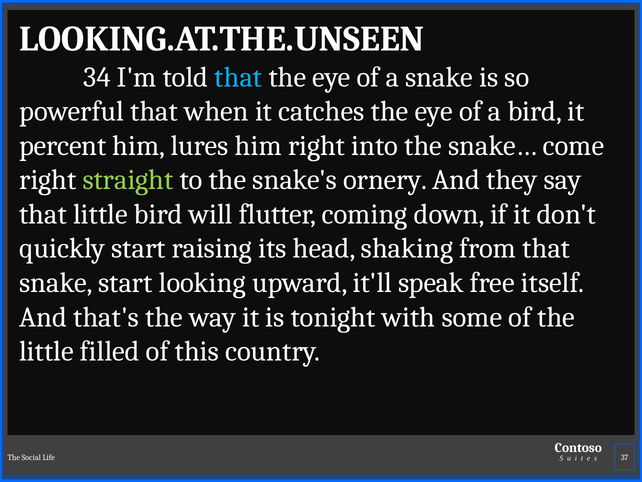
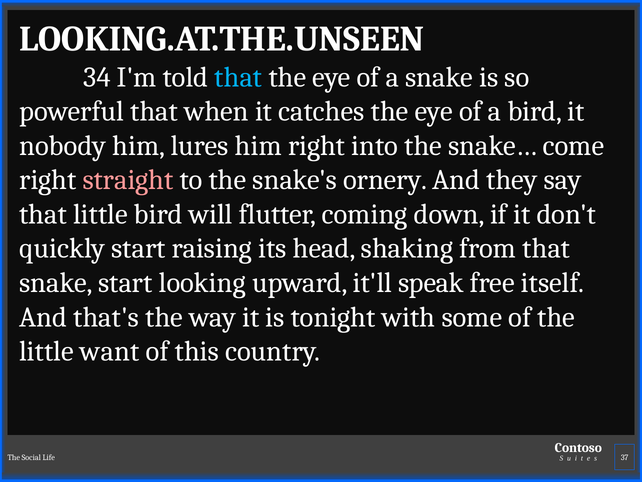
percent: percent -> nobody (63, 146)
straight colour: light green -> pink (128, 180)
filled: filled -> want (110, 351)
